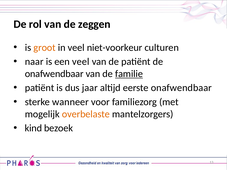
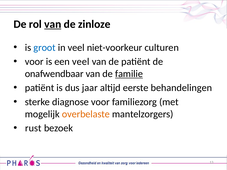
van underline: none -> present (53, 24)
zeggen: zeggen -> zinloze (94, 24)
groot colour: orange -> blue (45, 48)
naar: naar -> voor (34, 62)
eerste onafwendbaar: onafwendbaar -> behandelingen (181, 88)
wanneer: wanneer -> diagnose (70, 102)
kind: kind -> rust (33, 128)
